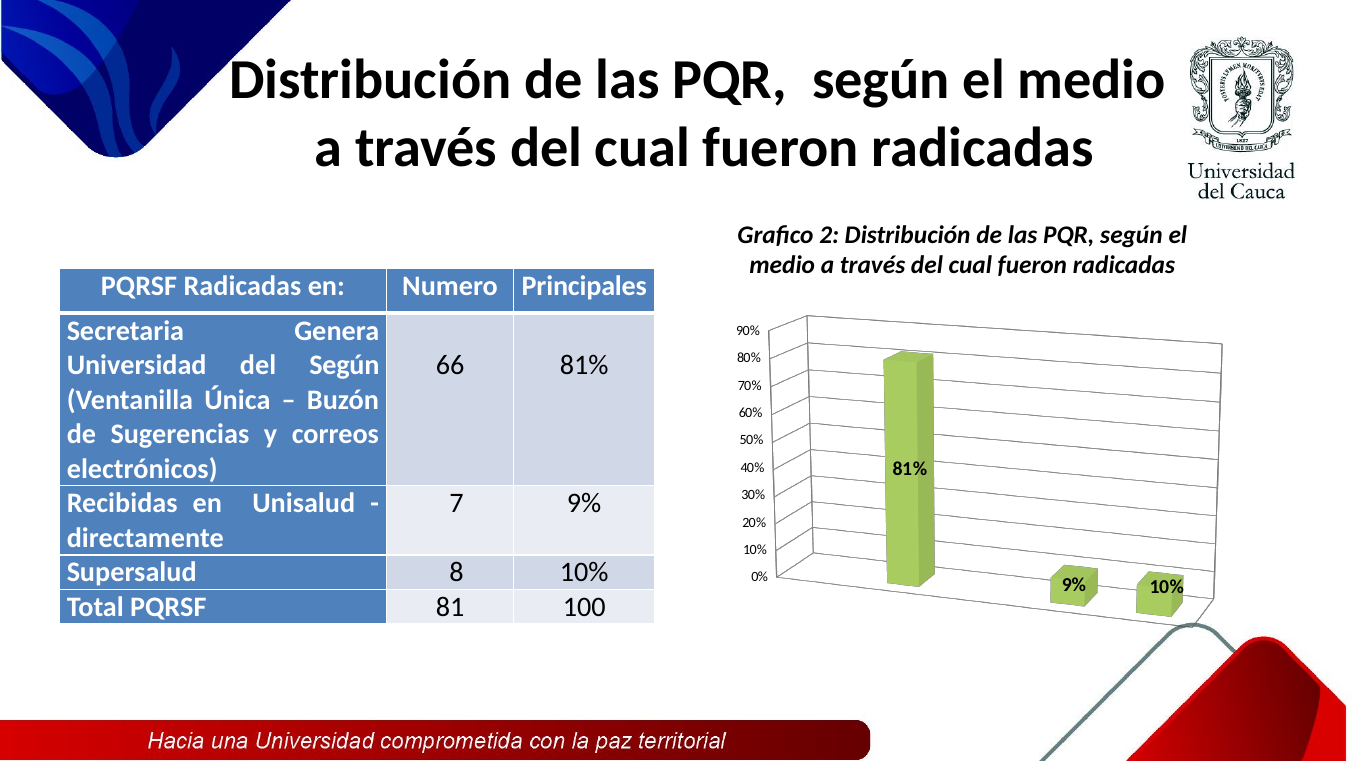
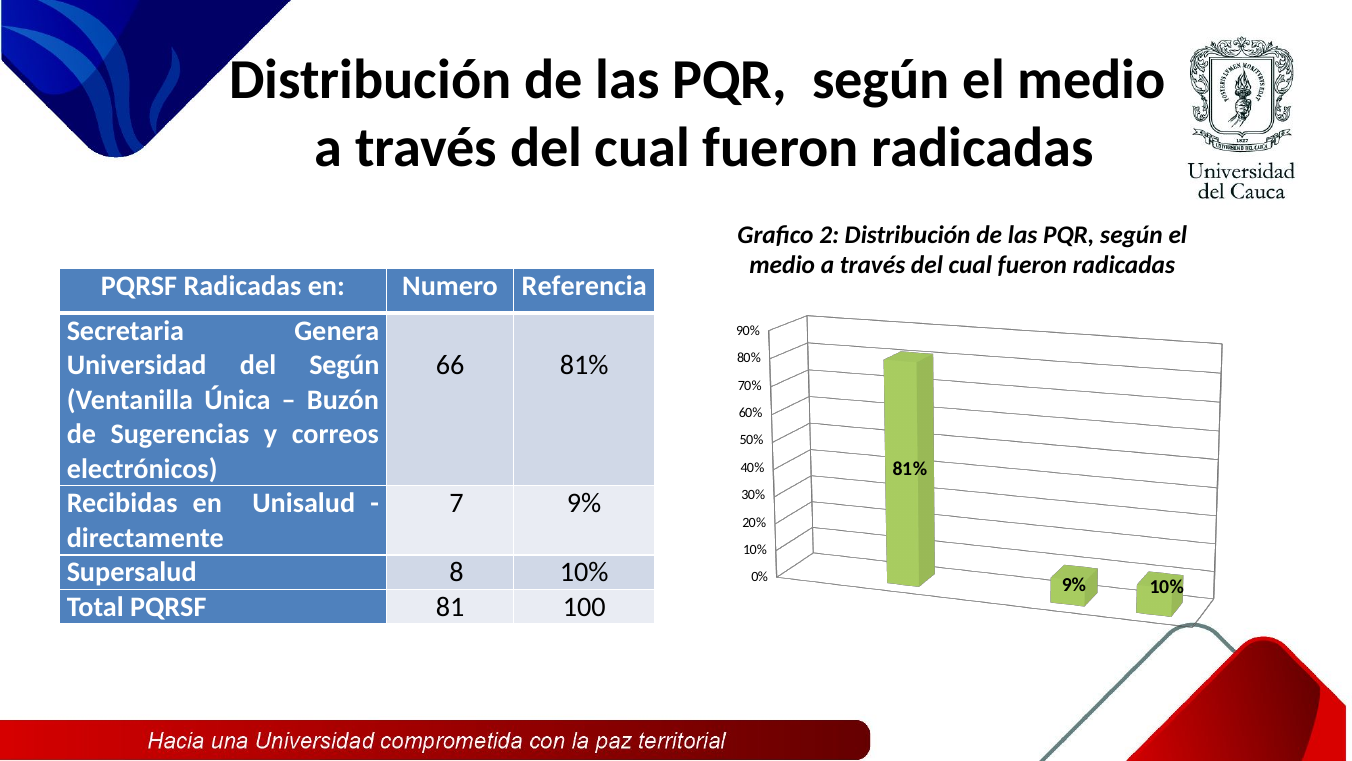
Principales: Principales -> Referencia (584, 286)
